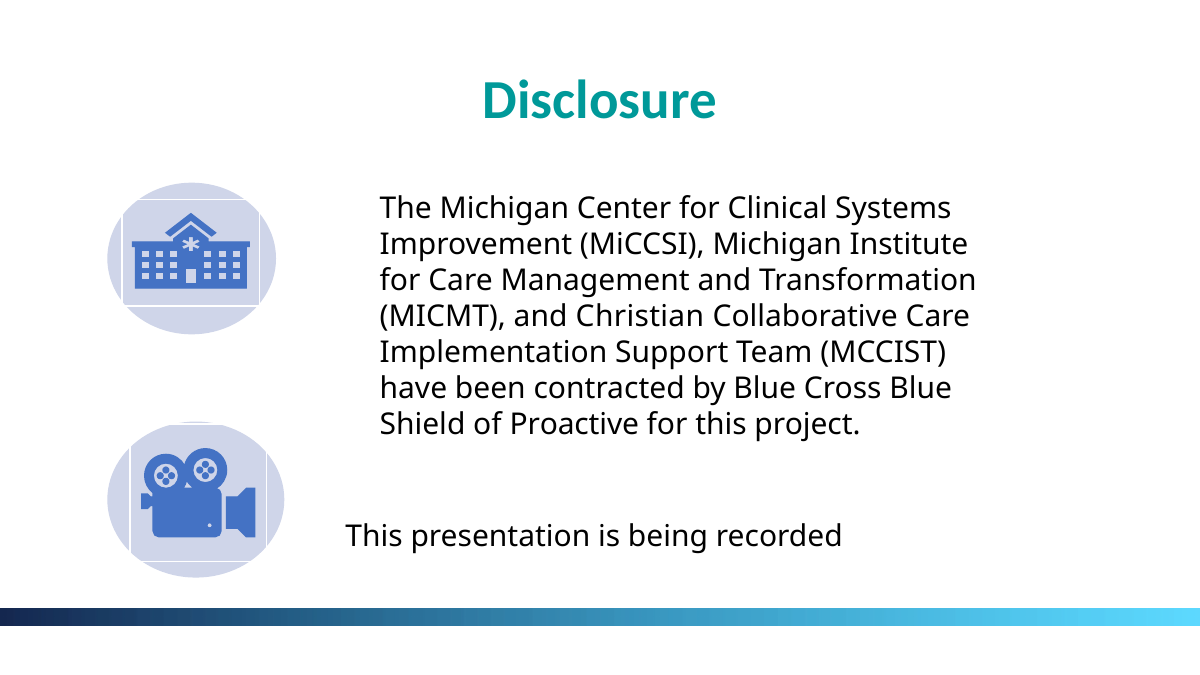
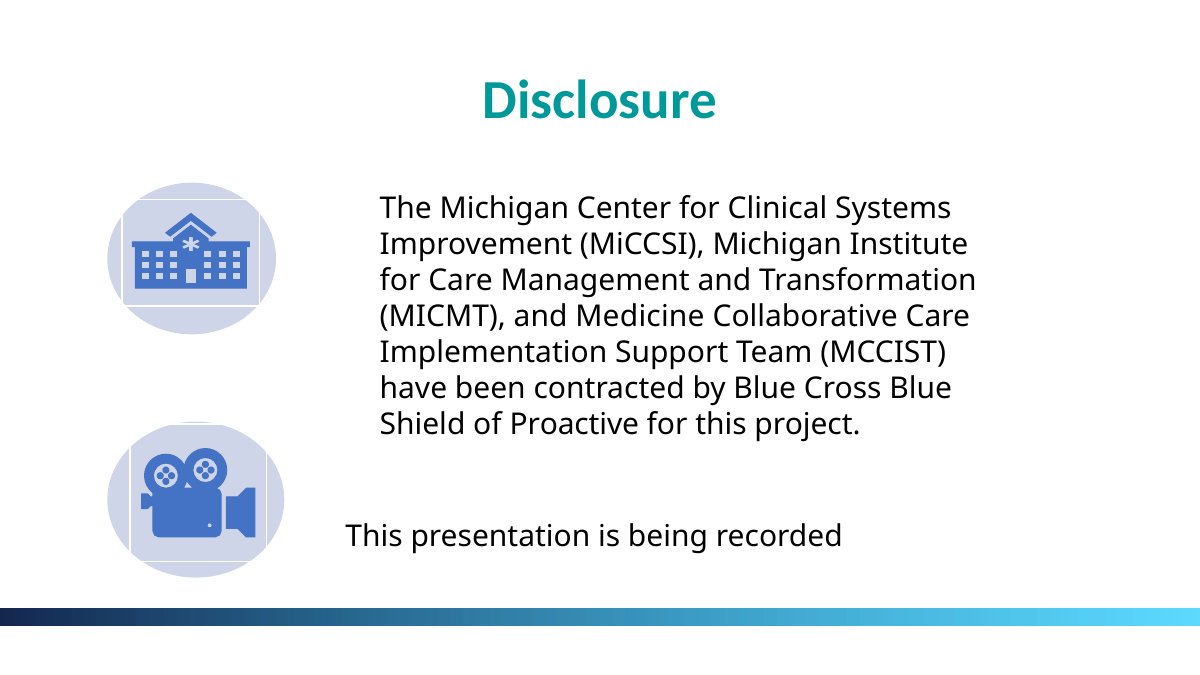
Christian: Christian -> Medicine (640, 317)
